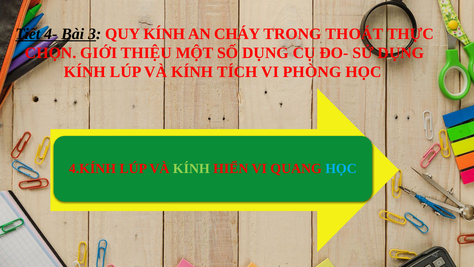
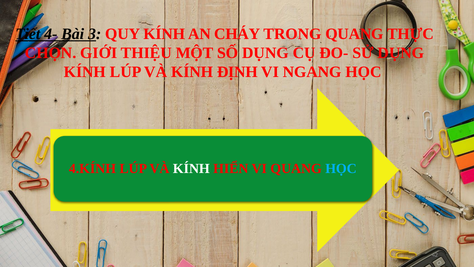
TRONG THOÁT: THOÁT -> QUANG (355, 34)
TÍCH: TÍCH -> ĐỊNH (237, 72)
PHÒNG: PHÒNG -> NGANG (312, 72)
KÍNH colour: light green -> white (191, 168)
